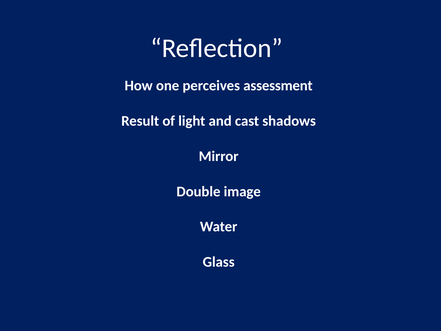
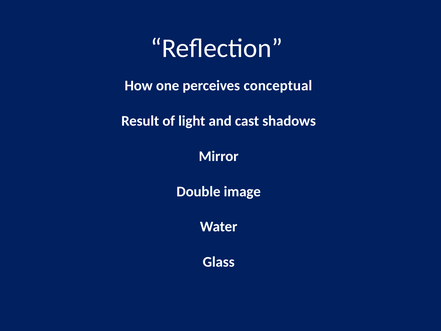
assessment: assessment -> conceptual (278, 86)
